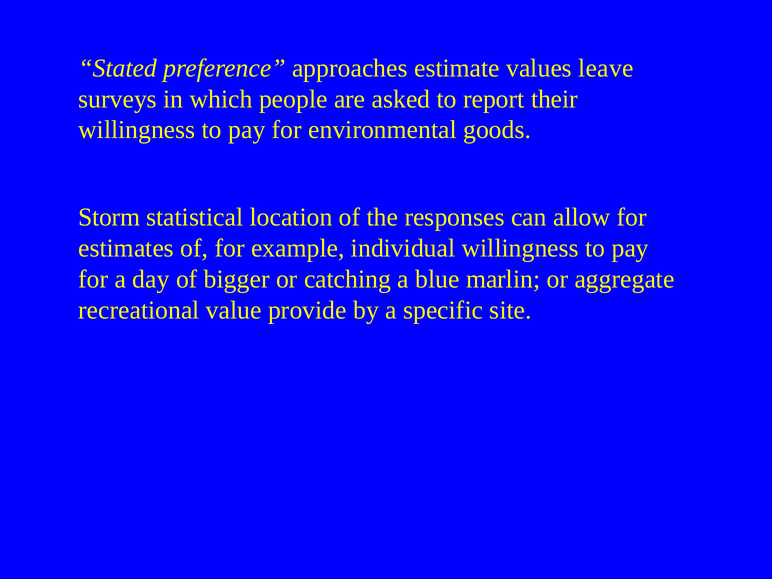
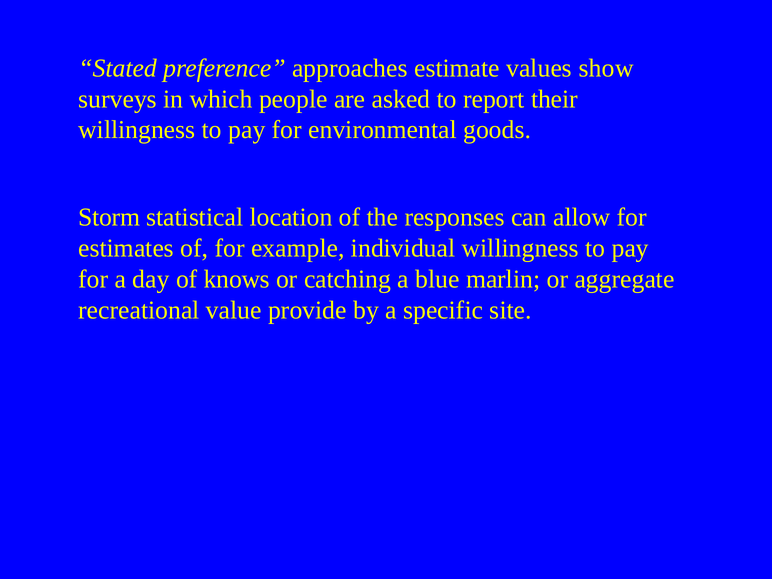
leave: leave -> show (606, 68)
bigger: bigger -> knows (237, 279)
